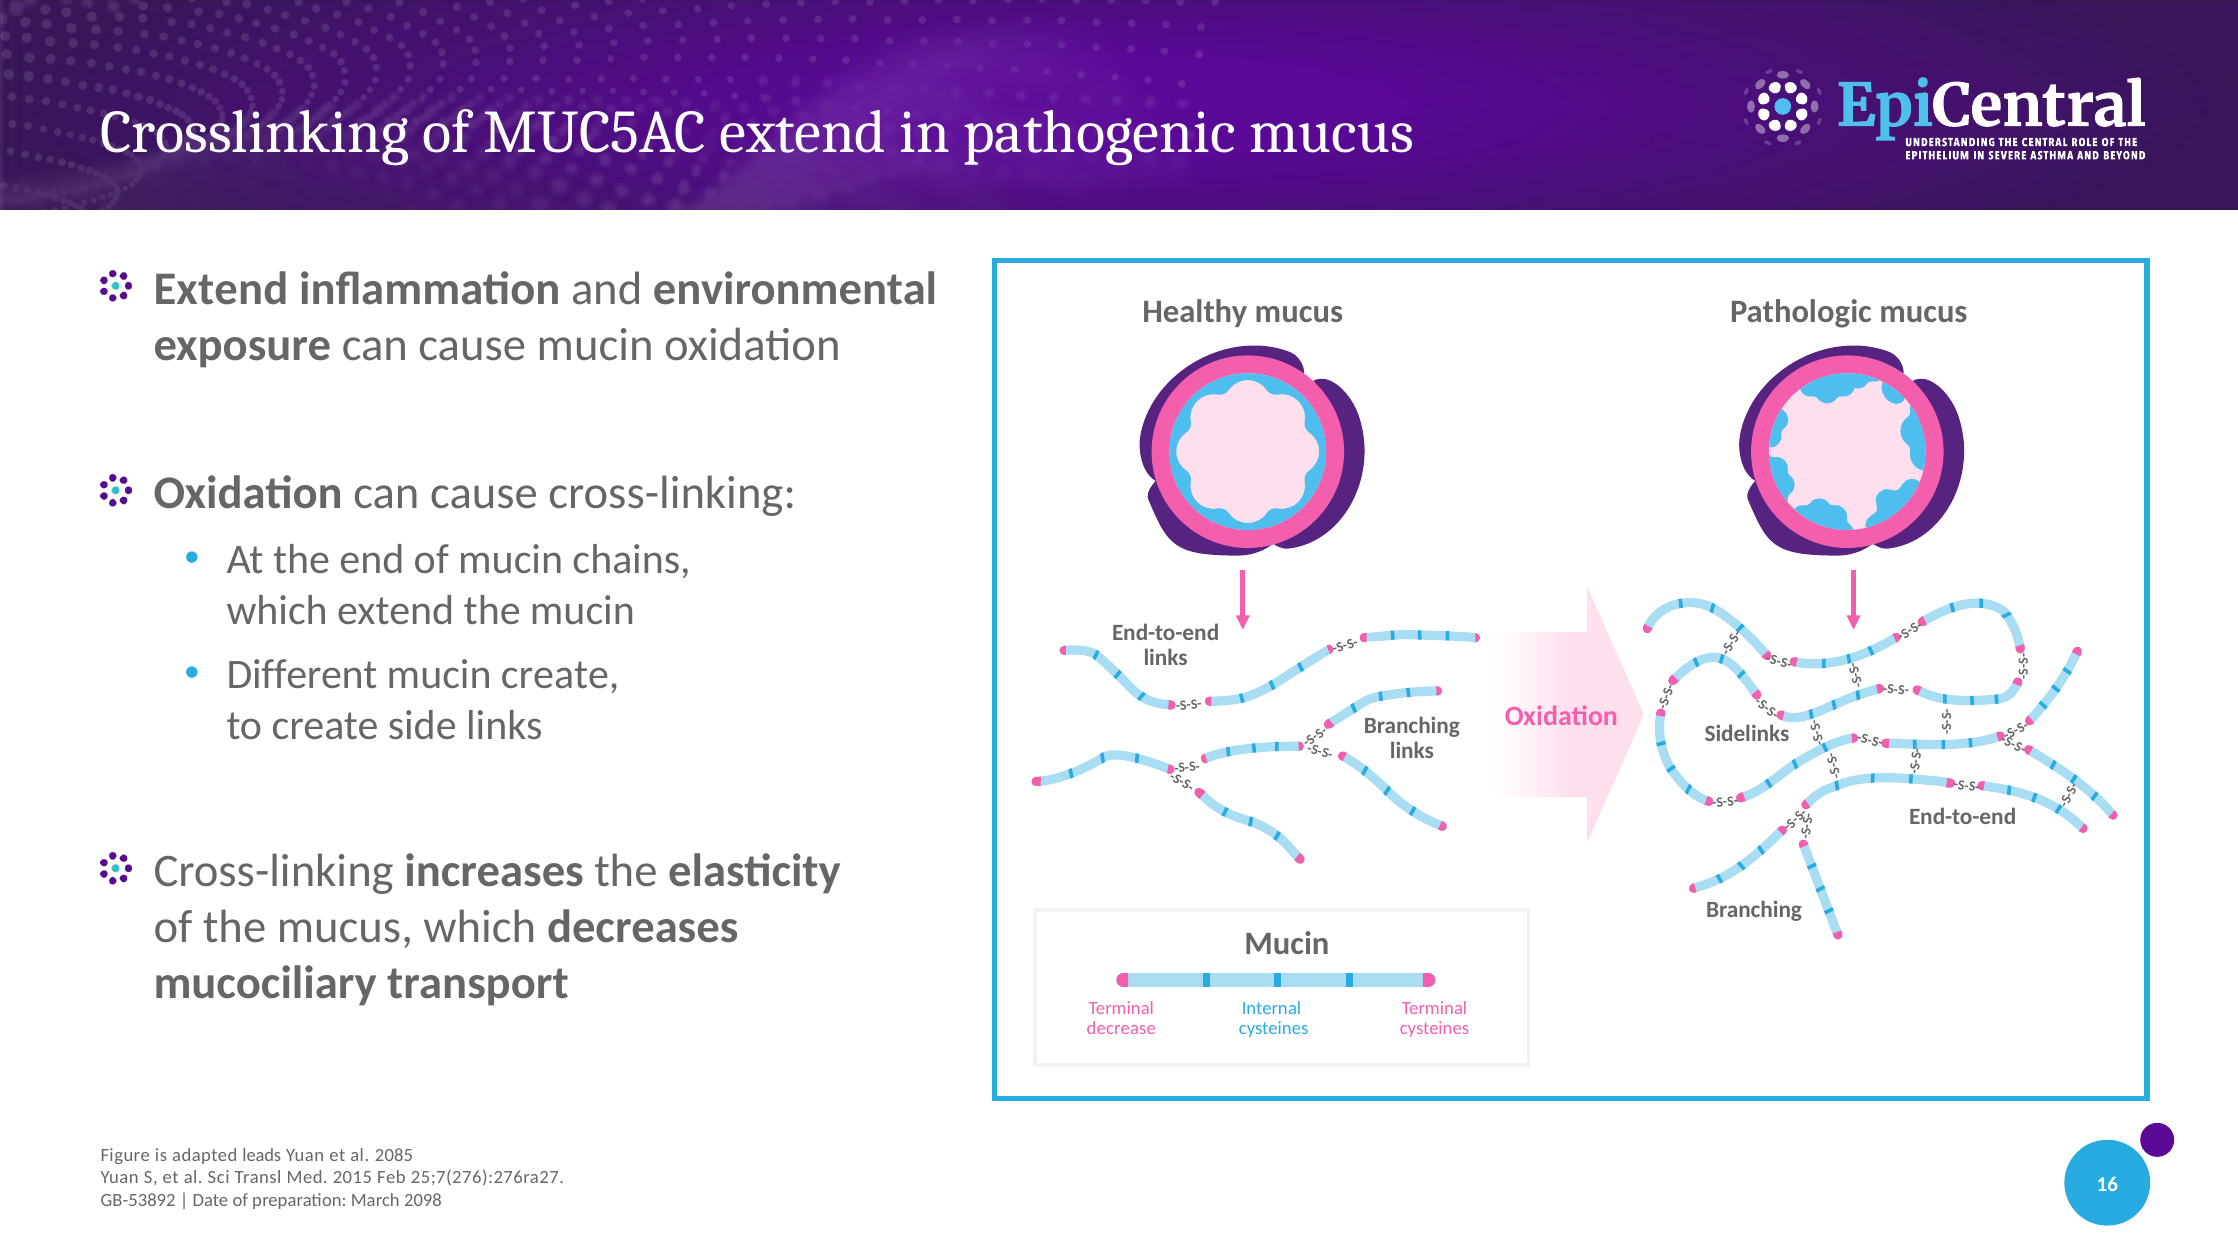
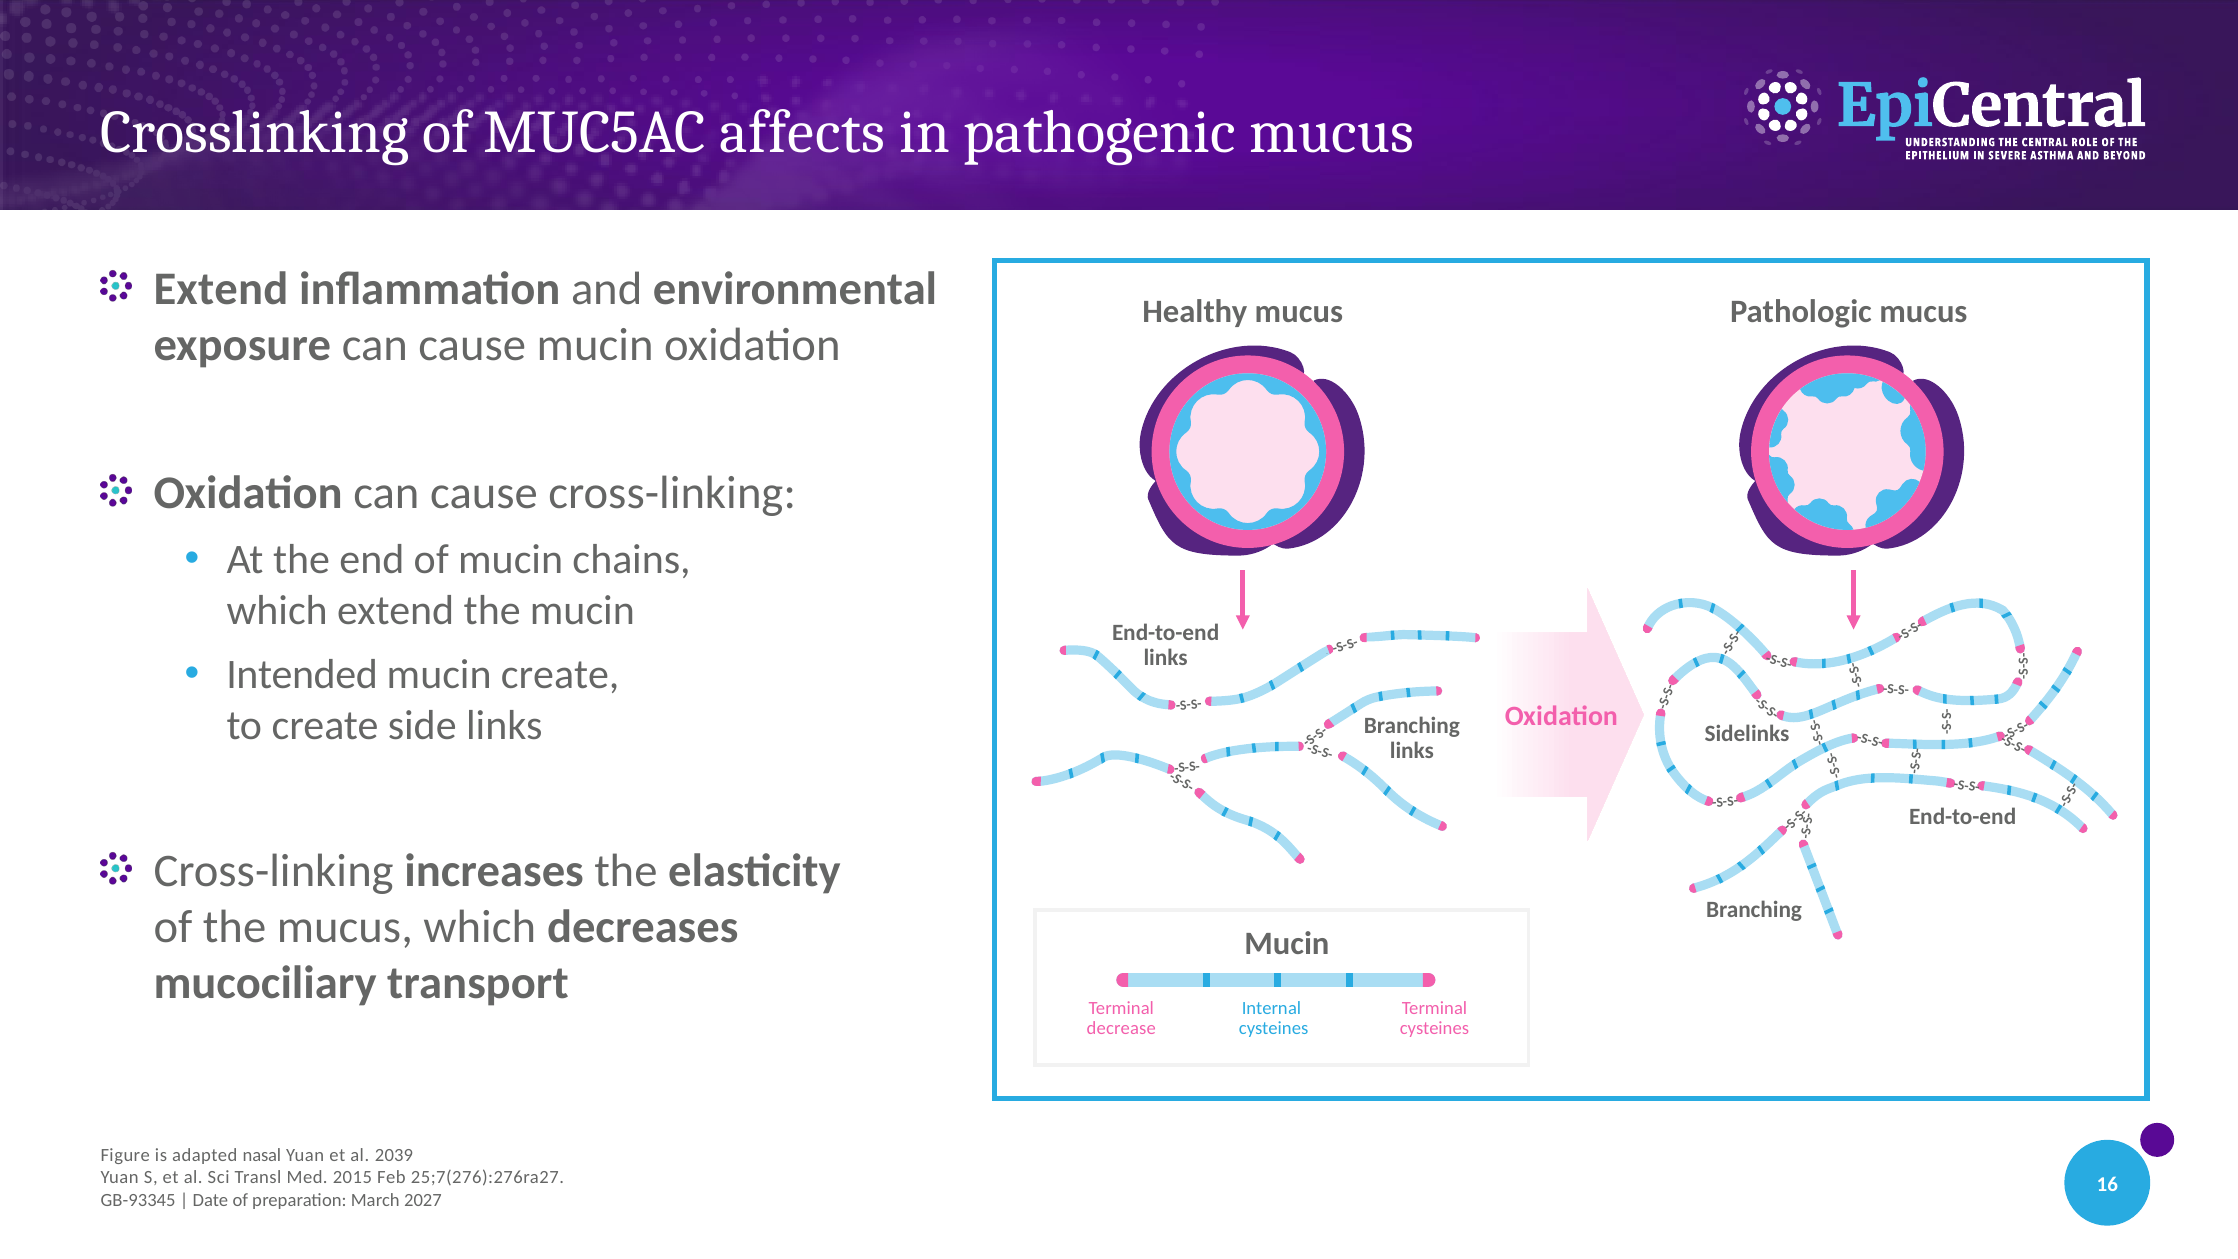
MUC5AC extend: extend -> affects (802, 132)
Different: Different -> Intended (302, 675)
leads: leads -> nasal (262, 1155)
2085: 2085 -> 2039 (394, 1155)
GB-53892: GB-53892 -> GB-93345 (138, 1200)
2098: 2098 -> 2027 (423, 1200)
